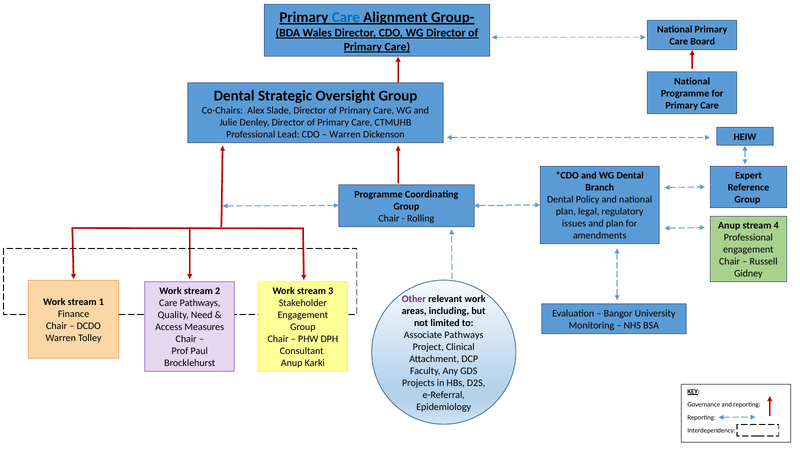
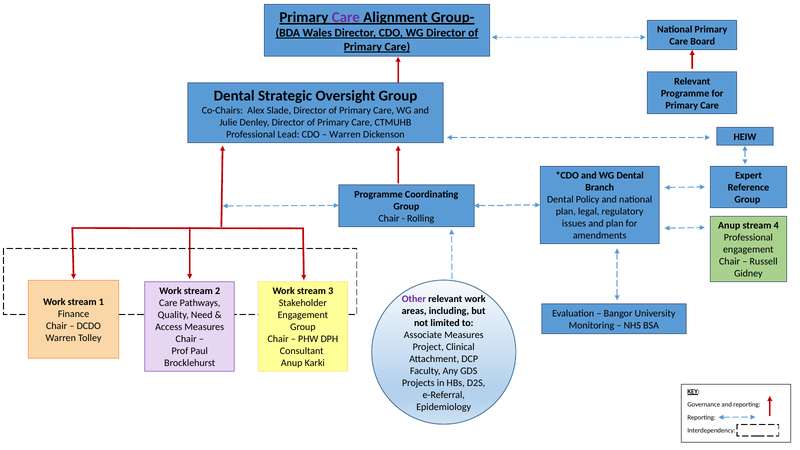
Care colour: blue -> purple (346, 17)
National: National -> Relevant (692, 82)
Associate Pathways: Pathways -> Measures (464, 335)
